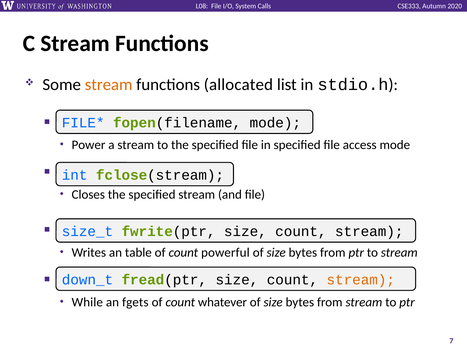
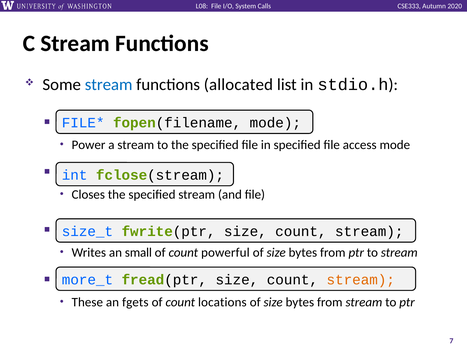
stream colour: orange -> blue (109, 85)
table: table -> small (138, 253)
down_t: down_t -> more_t (87, 280)
While: While -> These (87, 302)
whatever: whatever -> locations (222, 302)
